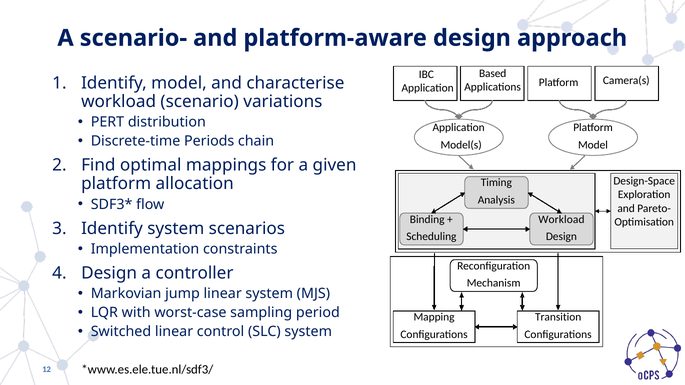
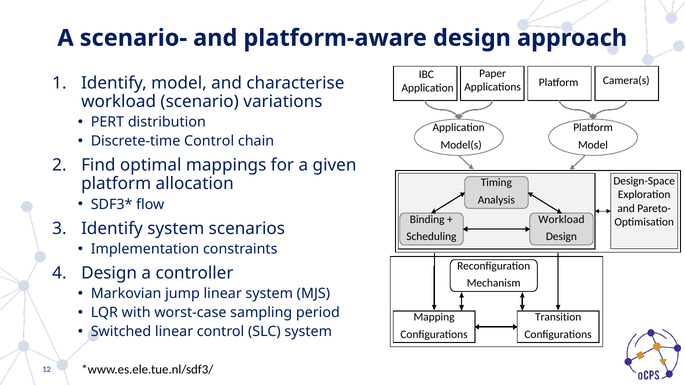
Based: Based -> Paper (493, 74)
Discrete-time Periods: Periods -> Control (209, 141)
